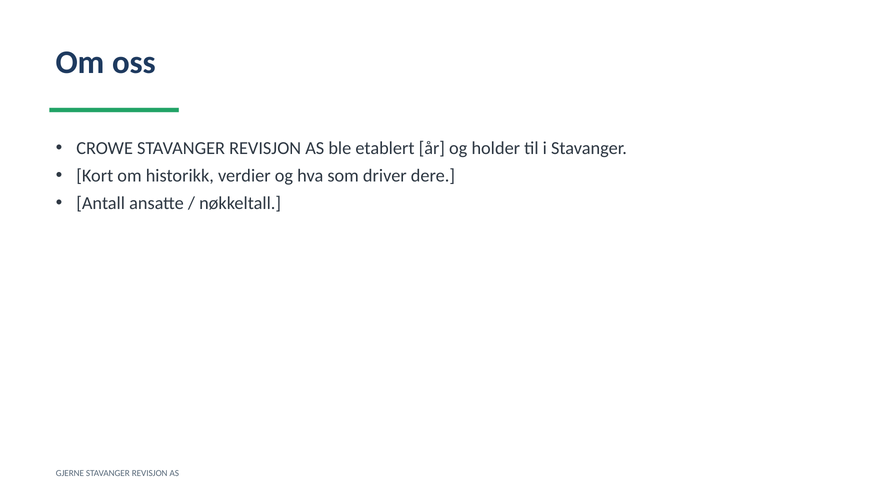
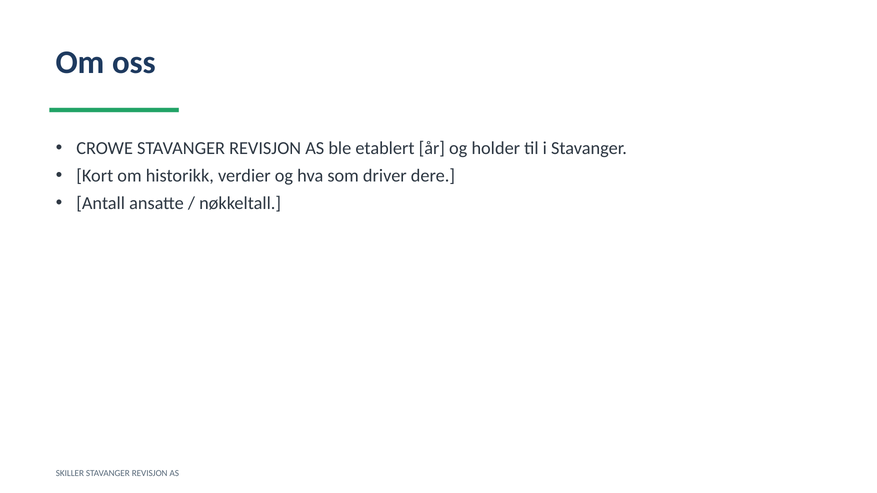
GJERNE: GJERNE -> SKILLER (70, 473)
